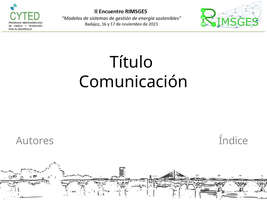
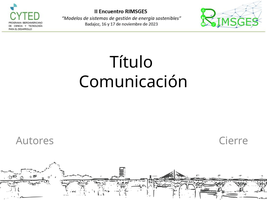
Índice: Índice -> Cierre (234, 141)
